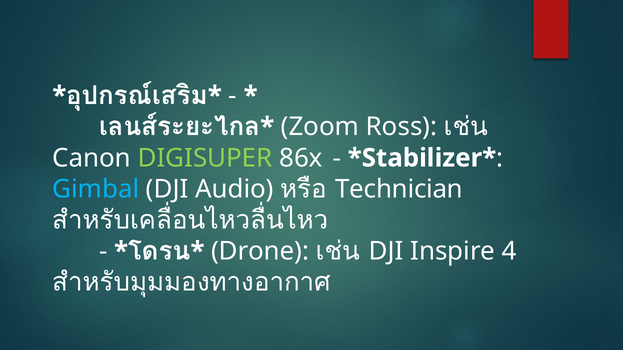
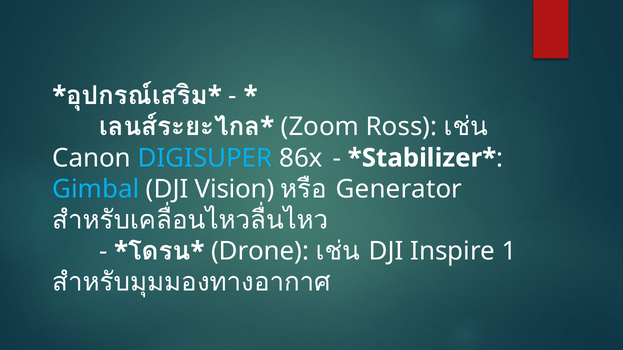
DIGISUPER colour: light green -> light blue (205, 158)
Audio: Audio -> Vision (235, 189)
Technician: Technician -> Generator (399, 189)
4: 4 -> 1 (509, 252)
